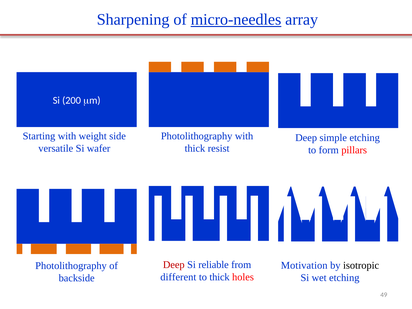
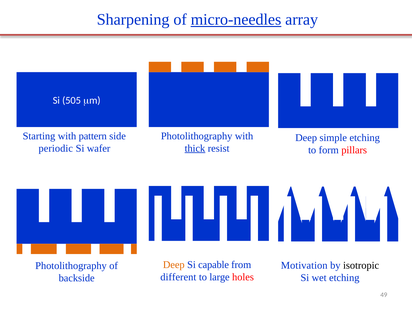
200: 200 -> 505 (72, 100)
weight: weight -> pattern (93, 136)
versatile: versatile -> periodic (56, 148)
thick underline: none -> present (195, 148)
Deep colour: red -> orange (174, 265)
reliable: reliable -> capable (214, 265)
to thick: thick -> large (220, 277)
